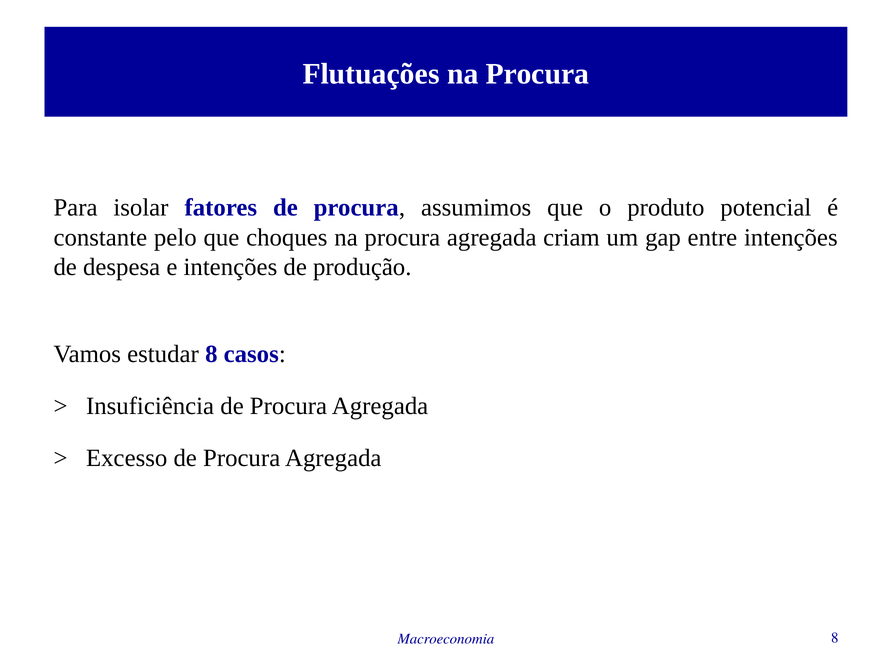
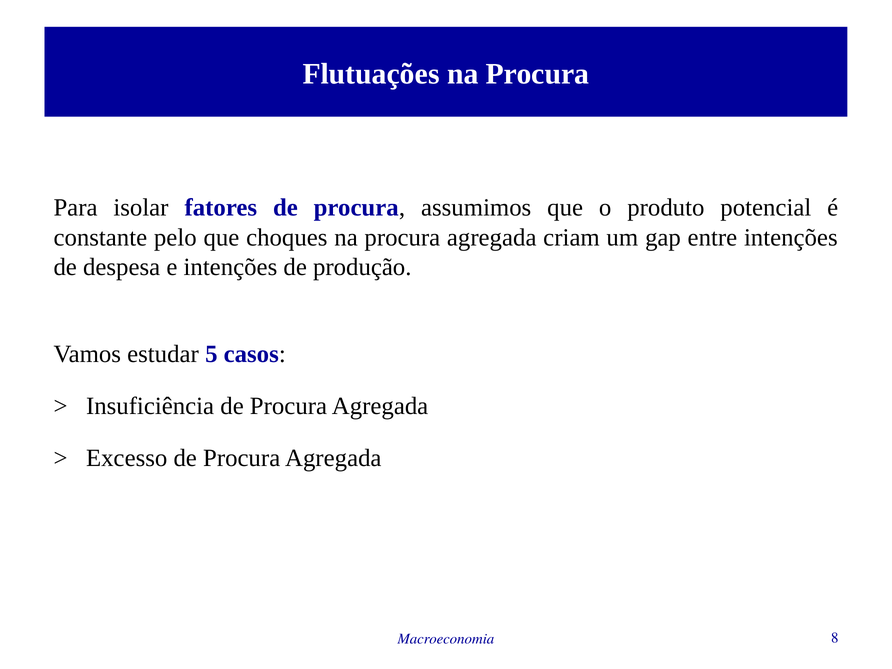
estudar 8: 8 -> 5 (211, 354)
